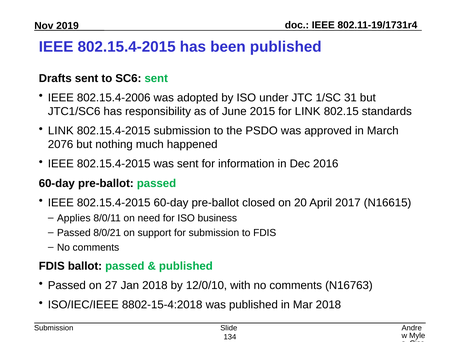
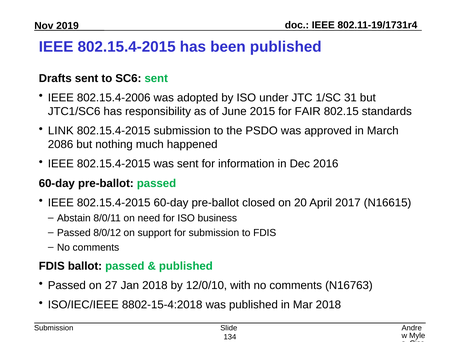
for LINK: LINK -> FAIR (308, 111)
2076: 2076 -> 2086 (61, 144)
Applies: Applies -> Abstain (74, 218)
8/0/21: 8/0/21 -> 8/0/12 (107, 233)
